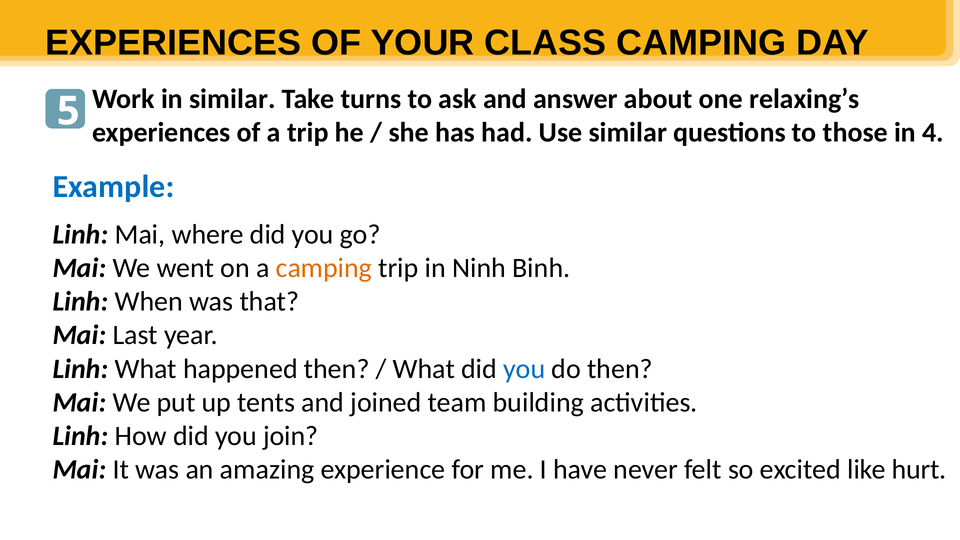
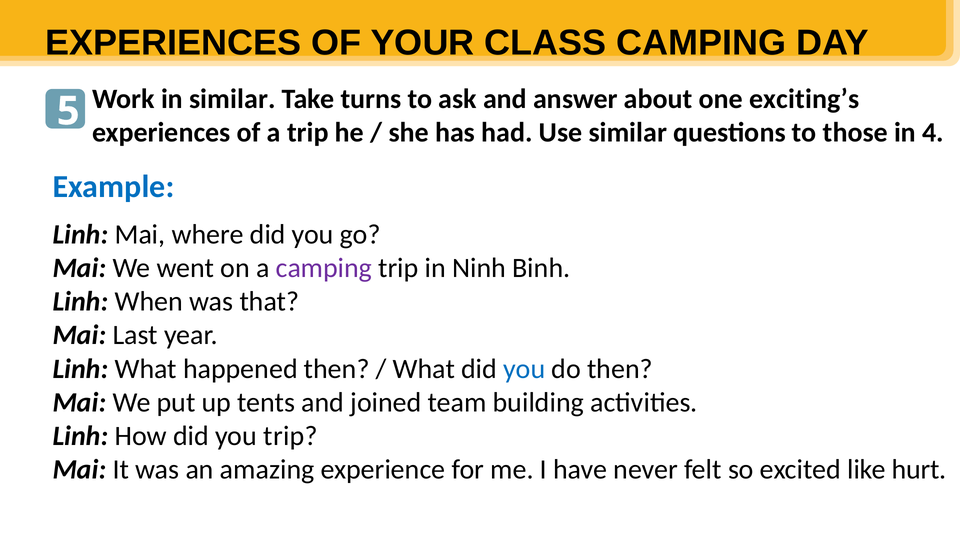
relaxing’s: relaxing’s -> exciting’s (804, 99)
camping colour: orange -> purple (324, 268)
you join: join -> trip (291, 436)
